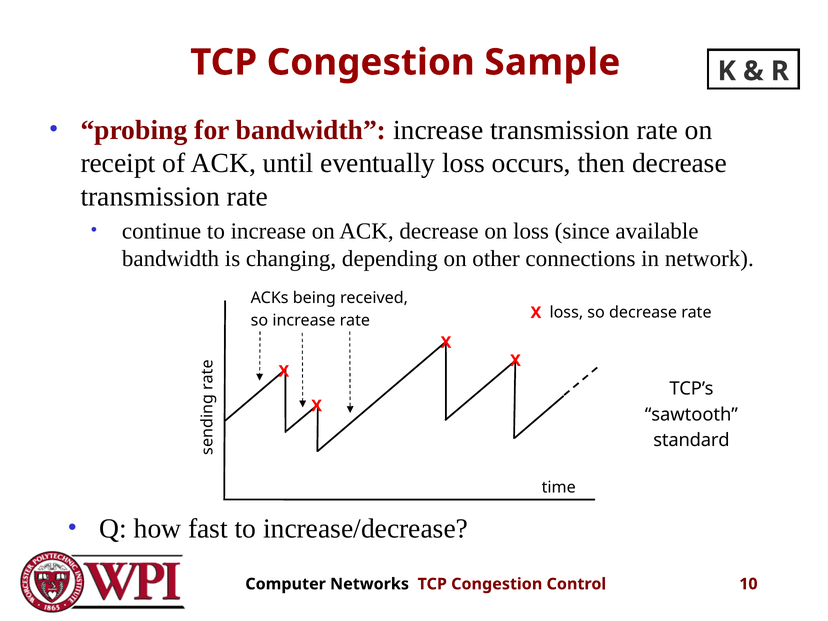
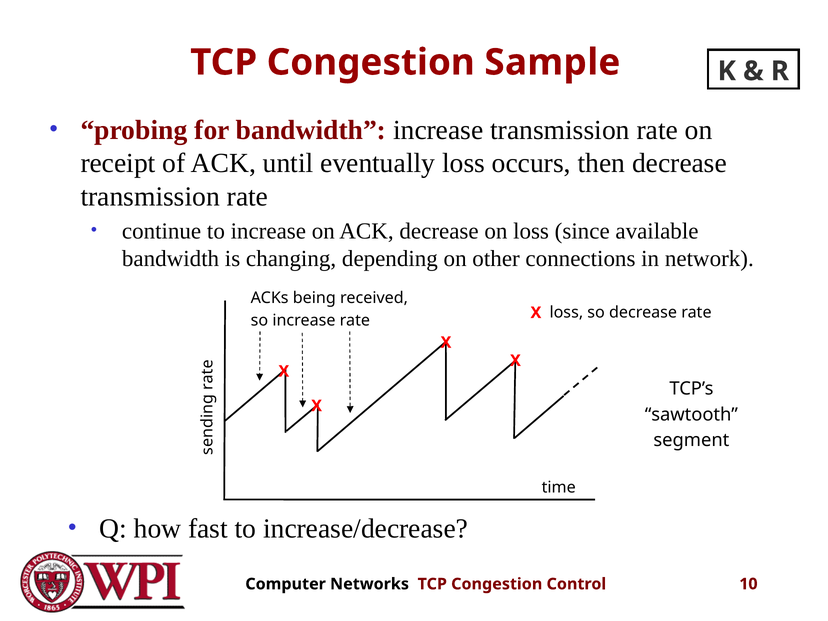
standard: standard -> segment (691, 440)
